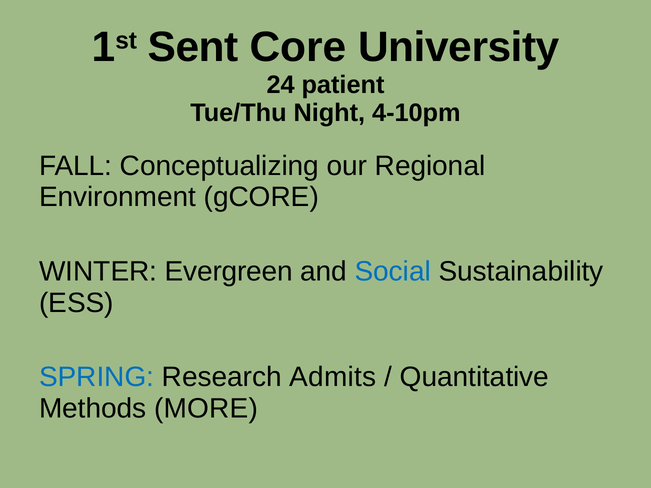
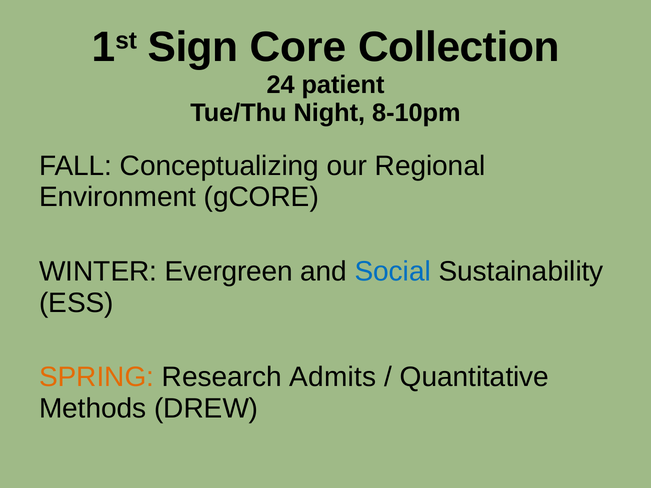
Sent: Sent -> Sign (193, 47)
University: University -> Collection (459, 47)
4-10pm: 4-10pm -> 8-10pm (416, 113)
SPRING colour: blue -> orange (97, 377)
MORE: MORE -> DREW (206, 409)
